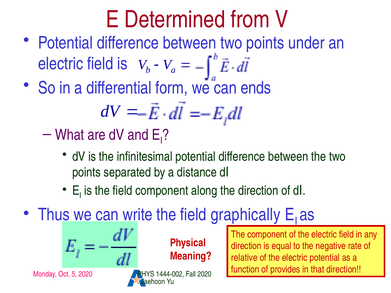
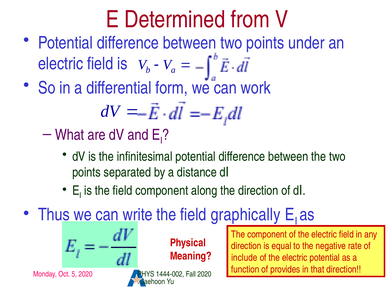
ends: ends -> work (256, 88)
relative: relative -> include (244, 258)
